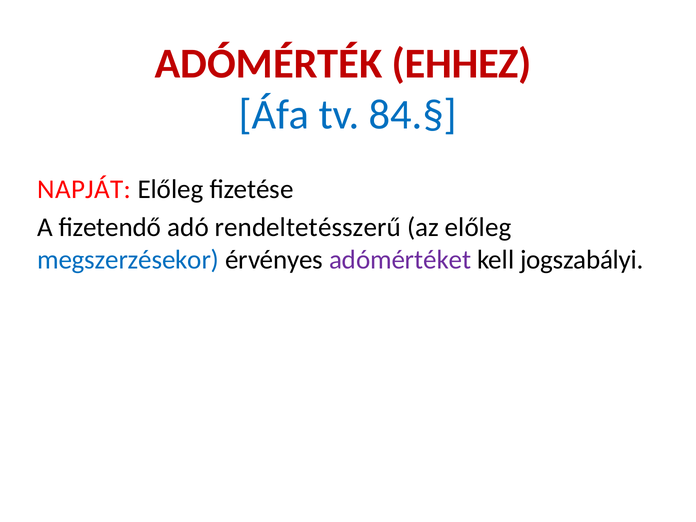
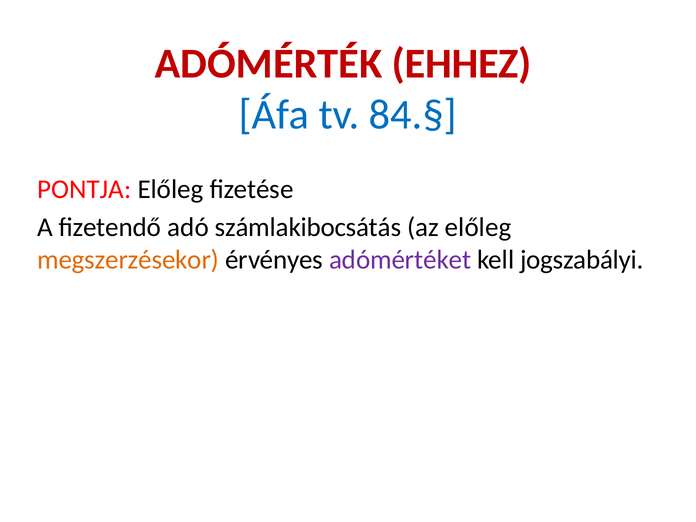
NAPJÁT: NAPJÁT -> PONTJA (84, 189)
rendeltetésszerű: rendeltetésszerű -> számlakibocsátás (308, 227)
megszerzésekor colour: blue -> orange (128, 260)
